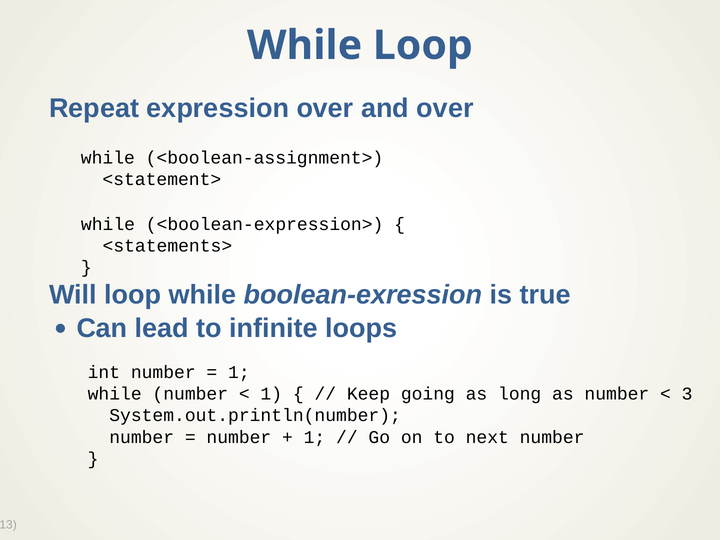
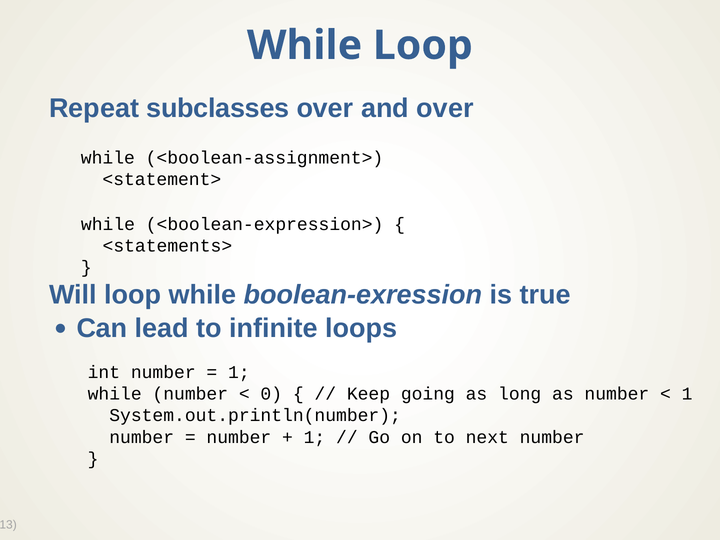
expression: expression -> subclasses (218, 109)
1: 1 -> 0 (271, 394)
3: 3 -> 1 (687, 394)
